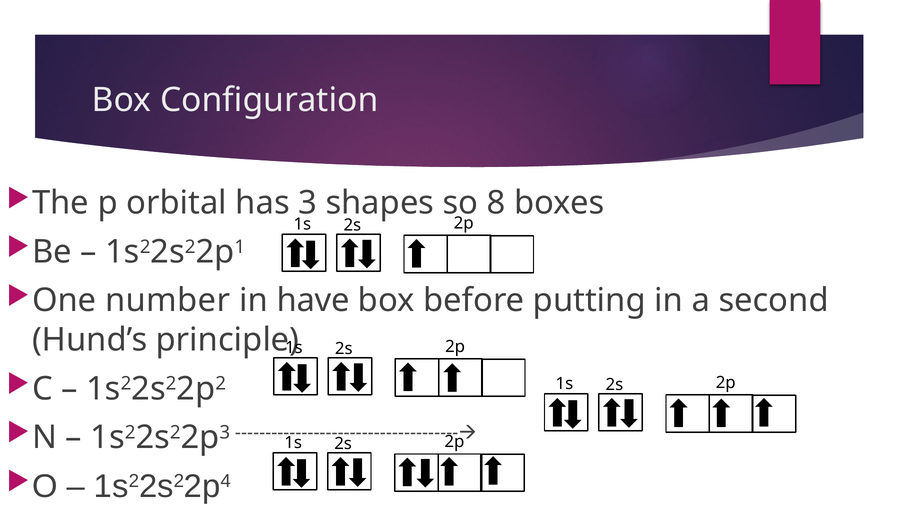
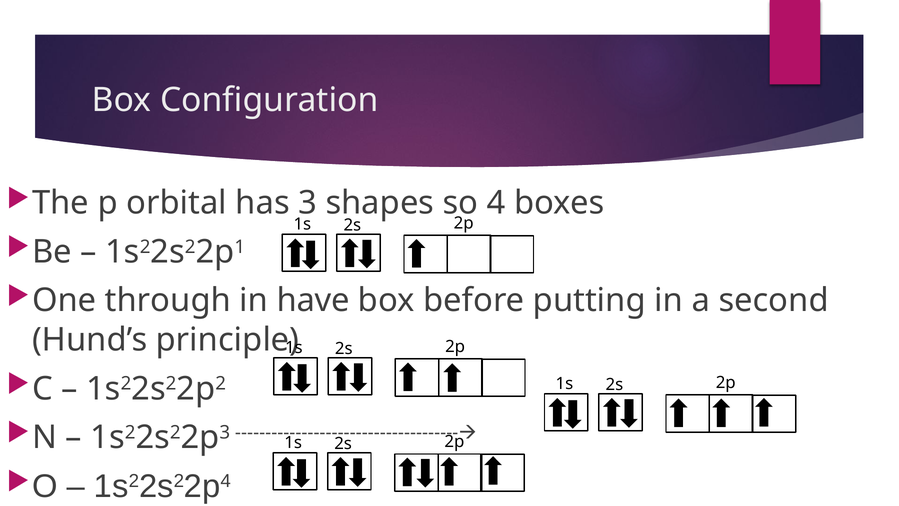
8: 8 -> 4 (496, 203)
number: number -> through (168, 300)
